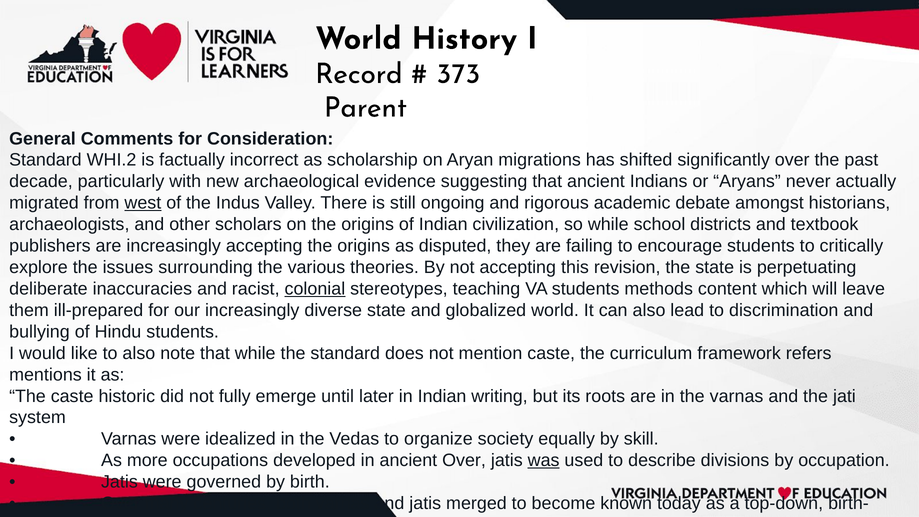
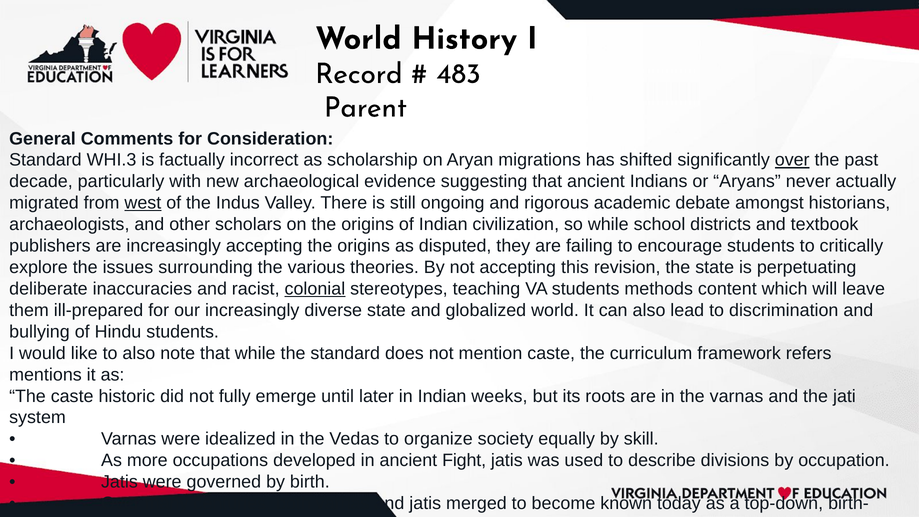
373: 373 -> 483 (459, 74)
WHI.2: WHI.2 -> WHI.3 (112, 160)
over underline: none -> present (792, 160)
writing: writing -> weeks (499, 396)
ancient Over: Over -> Fight (464, 460)
was underline: present -> none (544, 460)
